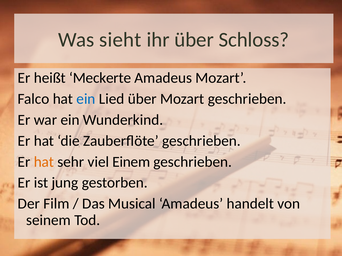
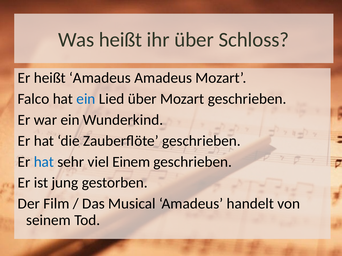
Was sieht: sieht -> heißt (121, 40)
heißt Meckerte: Meckerte -> Amadeus (100, 78)
hat colour: orange -> blue (44, 162)
